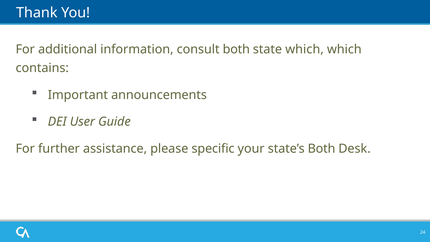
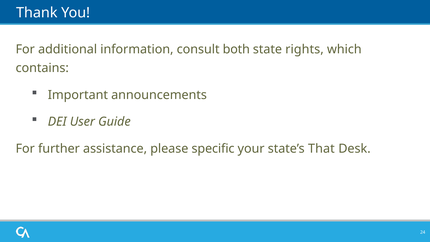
state which: which -> rights (304, 49)
state’s Both: Both -> That (321, 149)
